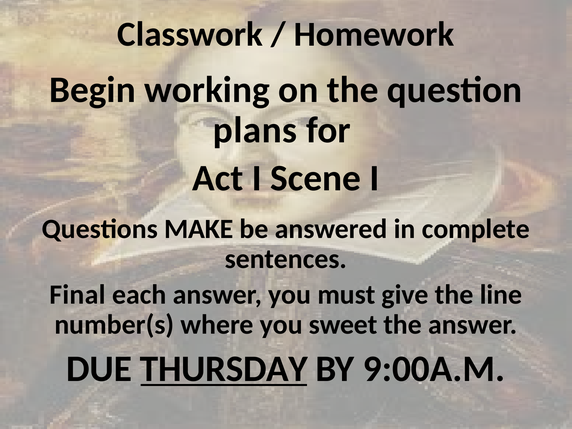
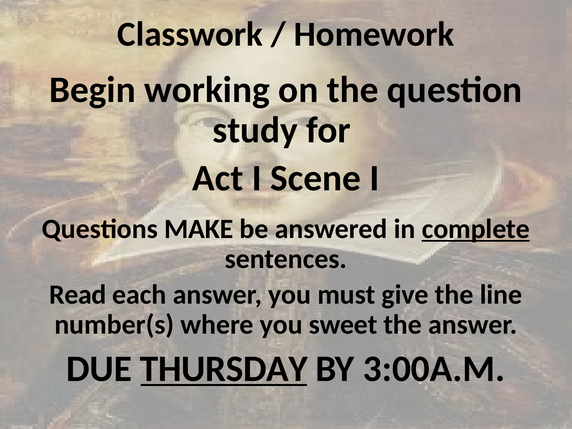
plans: plans -> study (255, 130)
complete underline: none -> present (476, 229)
Final: Final -> Read (78, 295)
9:00A.M: 9:00A.M -> 3:00A.M (434, 369)
